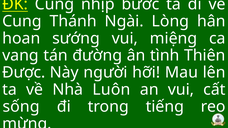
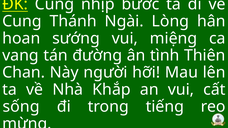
Được: Được -> Chan (24, 73)
Luôn: Luôn -> Khắp (111, 90)
